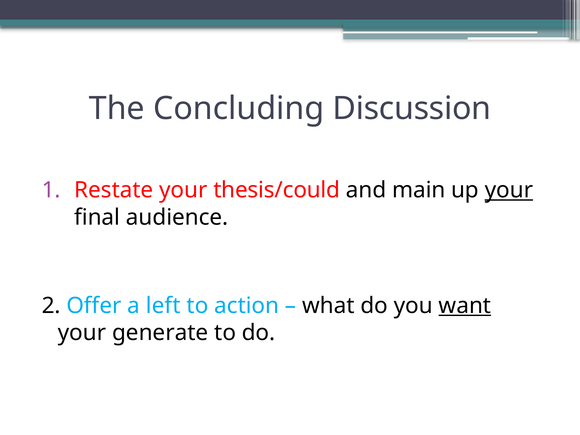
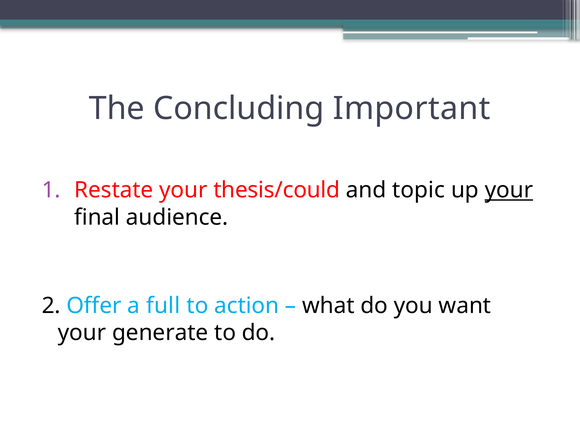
Discussion: Discussion -> Important (412, 109)
main: main -> topic (419, 190)
left: left -> full (163, 306)
want underline: present -> none (465, 306)
